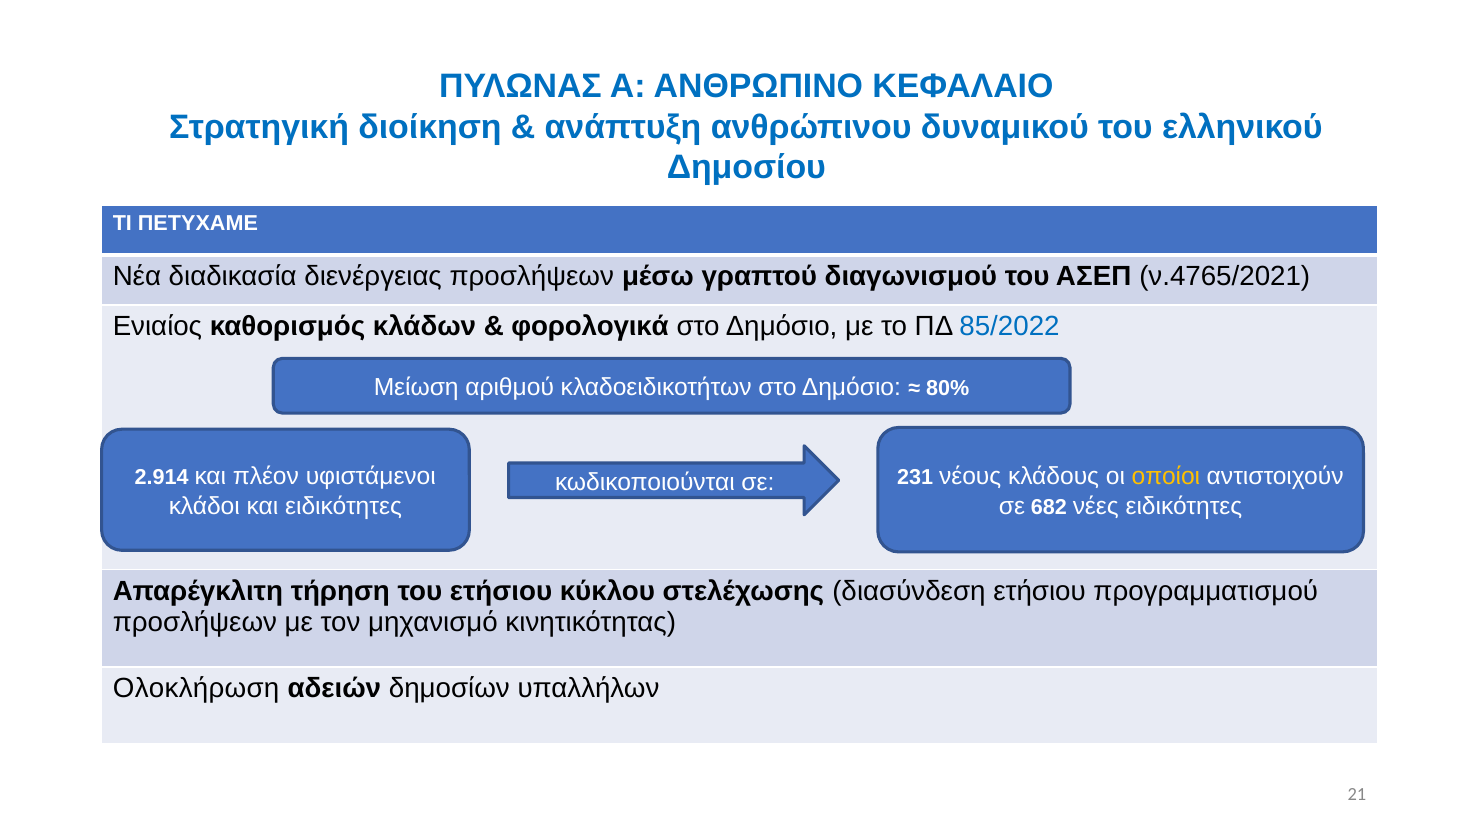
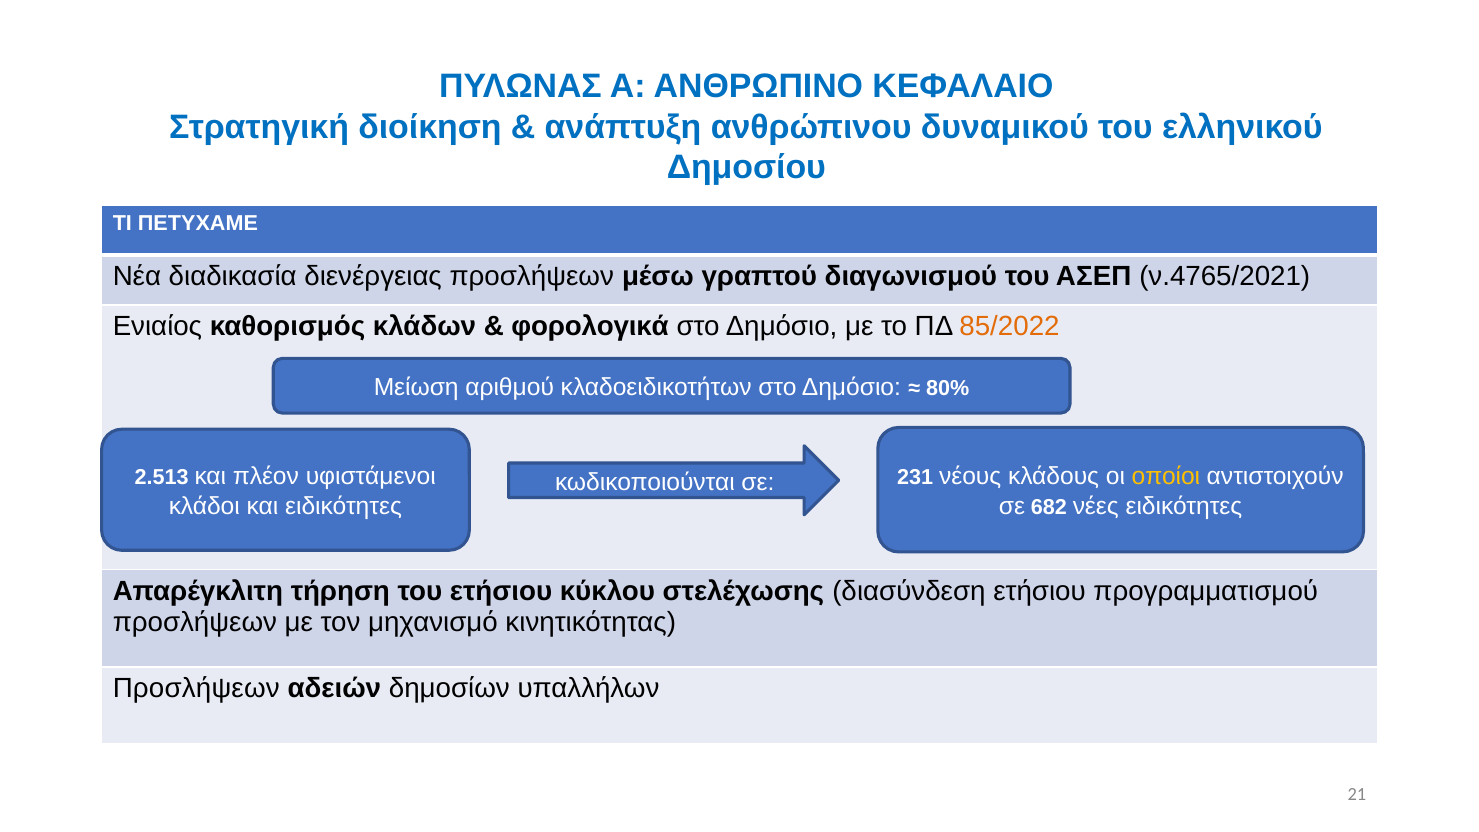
85/2022 colour: blue -> orange (1009, 327)
2.914: 2.914 -> 2.513 (162, 478)
Ολοκλήρωση: Ολοκλήρωση -> Προσλήψεων (196, 688)
